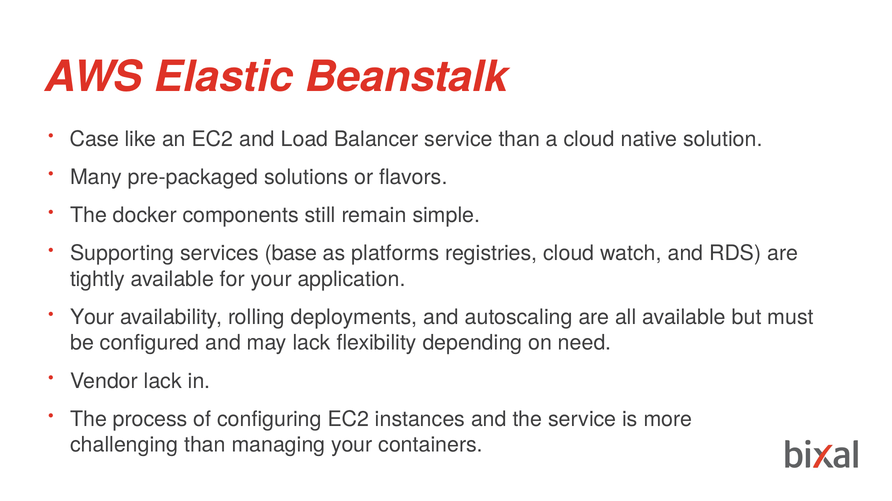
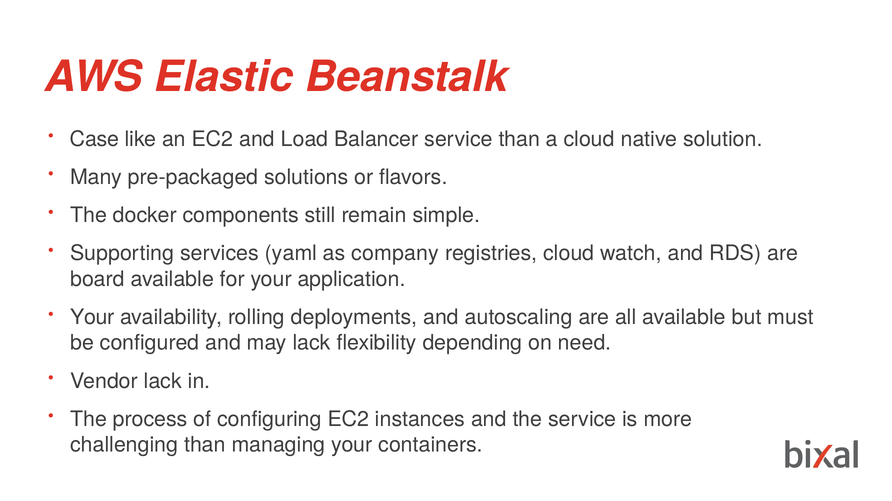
base: base -> yaml (291, 254)
platforms: platforms -> company (395, 254)
tightly: tightly -> board (97, 279)
